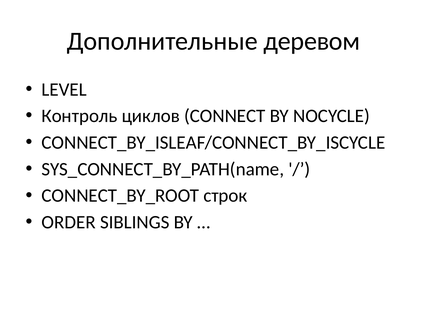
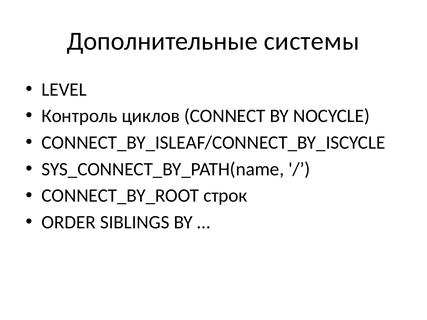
деревом: деревом -> системы (312, 41)
